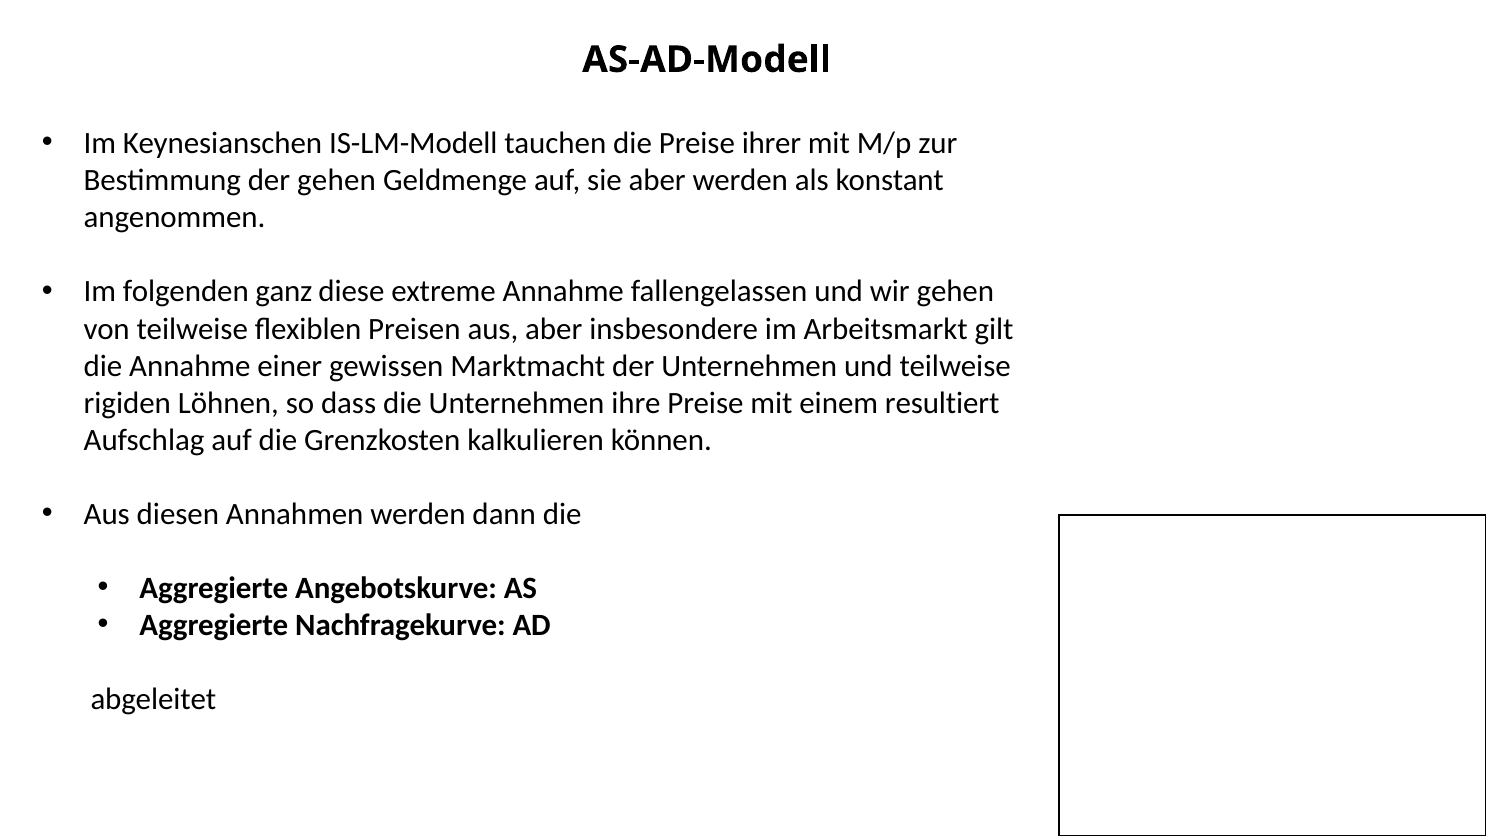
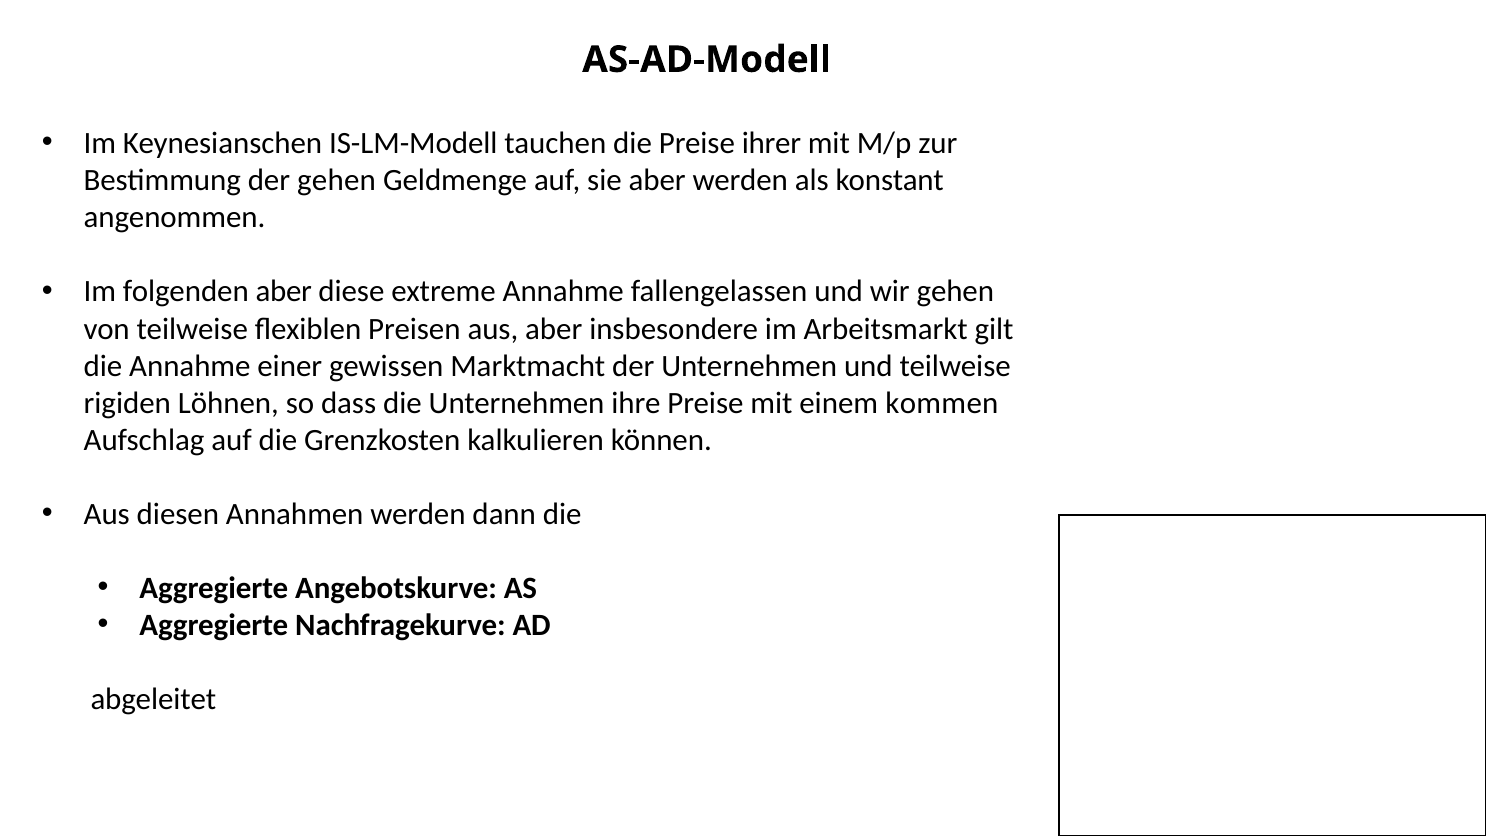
folgenden ganz: ganz -> aber (284, 292)
resultiert: resultiert -> kommen (942, 403)
